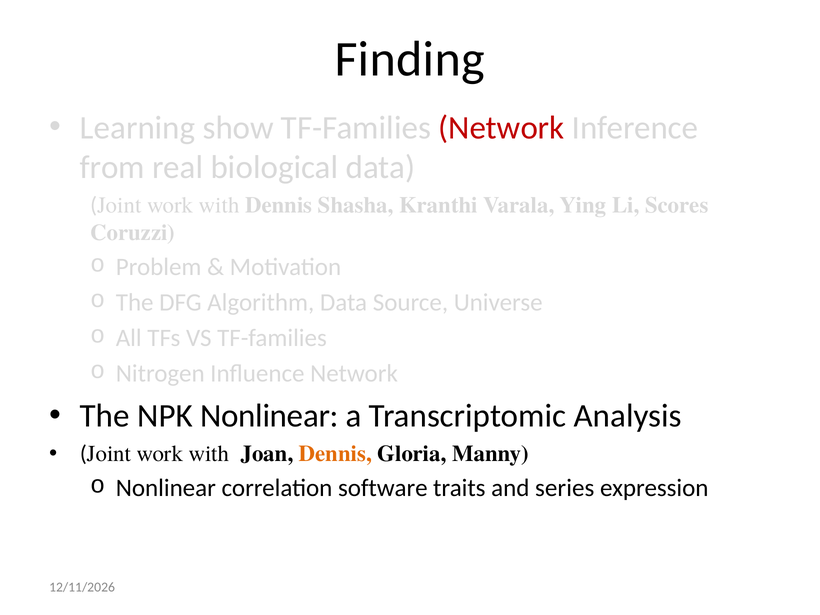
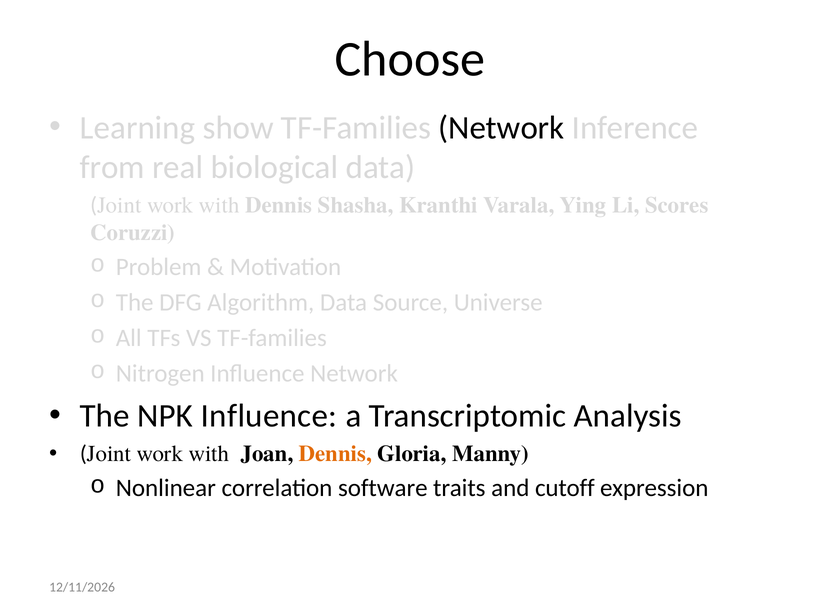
Finding: Finding -> Choose (410, 59)
Network colour: red -> black (501, 128)
NPK Nonlinear: Nonlinear -> Influence (269, 416)
series: series -> cutoff (565, 488)
